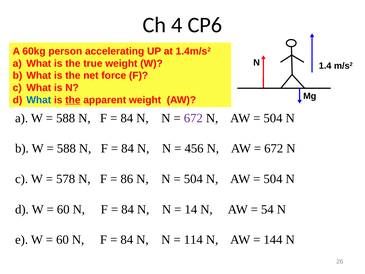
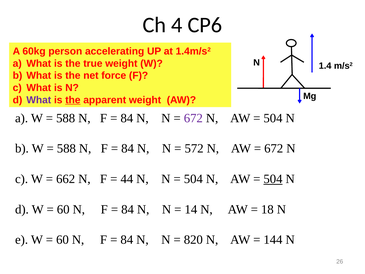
What colour: blue -> purple (39, 100)
456: 456 -> 572 (194, 148)
578: 578 -> 662 (66, 179)
86: 86 -> 44 (127, 179)
504 underline: none -> present (273, 179)
54: 54 -> 18 (267, 209)
114: 114 -> 820 (193, 240)
